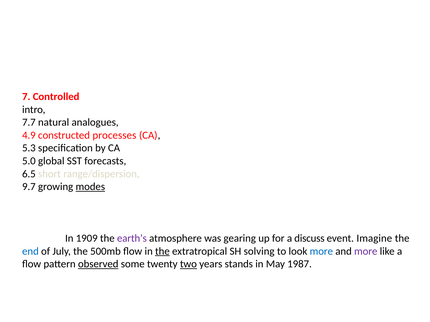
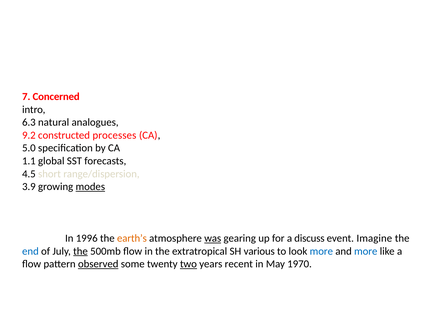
Controlled: Controlled -> Concerned (56, 97)
7.7: 7.7 -> 6.3 (29, 123)
4.9: 4.9 -> 9.2 (29, 135)
5.3: 5.3 -> 5.0 (29, 148)
5.0: 5.0 -> 1.1 (29, 161)
6.5: 6.5 -> 4.5 (29, 174)
9.7: 9.7 -> 3.9 (29, 187)
1909: 1909 -> 1996 (87, 239)
earth’s colour: purple -> orange (132, 239)
was underline: none -> present (213, 239)
the underline: none -> present (81, 252)
the underline: present -> none (162, 252)
solving: solving -> various (259, 252)
more colour: purple -> blue (366, 252)
stands: stands -> recent (239, 264)
1987: 1987 -> 1970 (300, 264)
